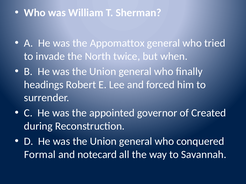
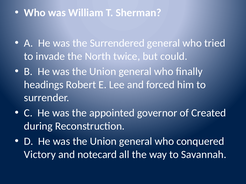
Appomattox: Appomattox -> Surrendered (117, 43)
when: when -> could (174, 56)
Formal: Formal -> Victory (40, 155)
